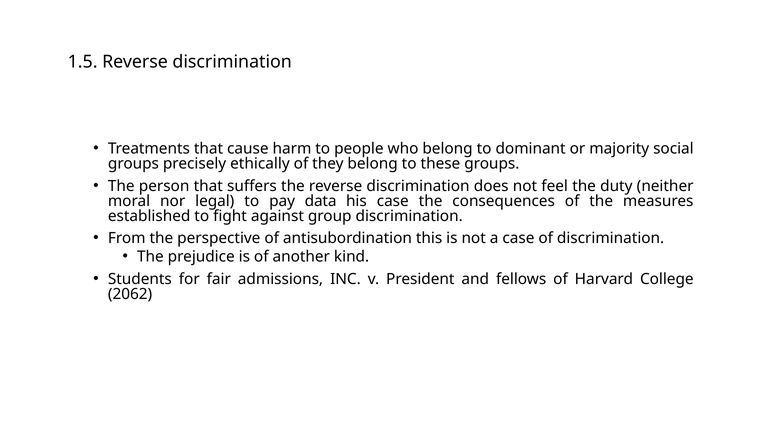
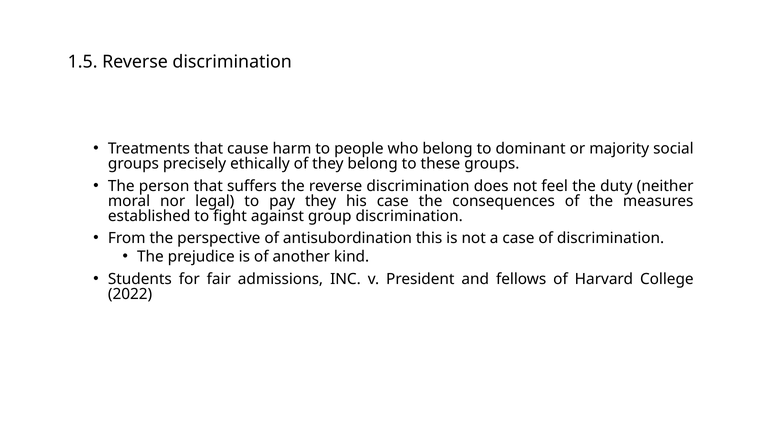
pay data: data -> they (321, 201)
2062: 2062 -> 2022 (130, 294)
